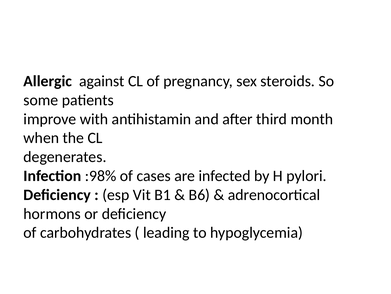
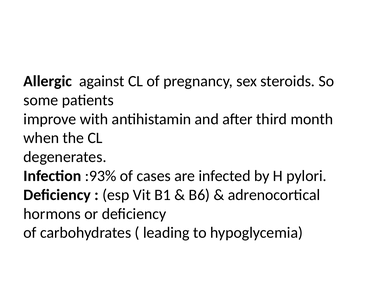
:98%: :98% -> :93% (101, 175)
